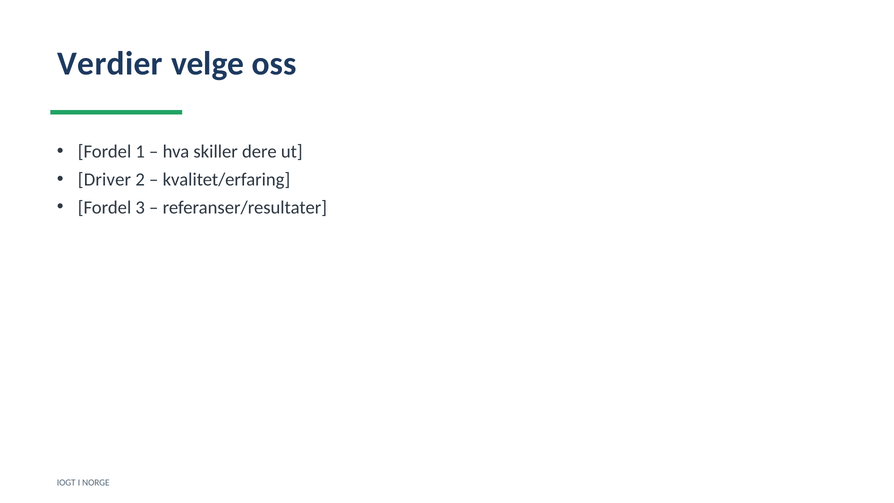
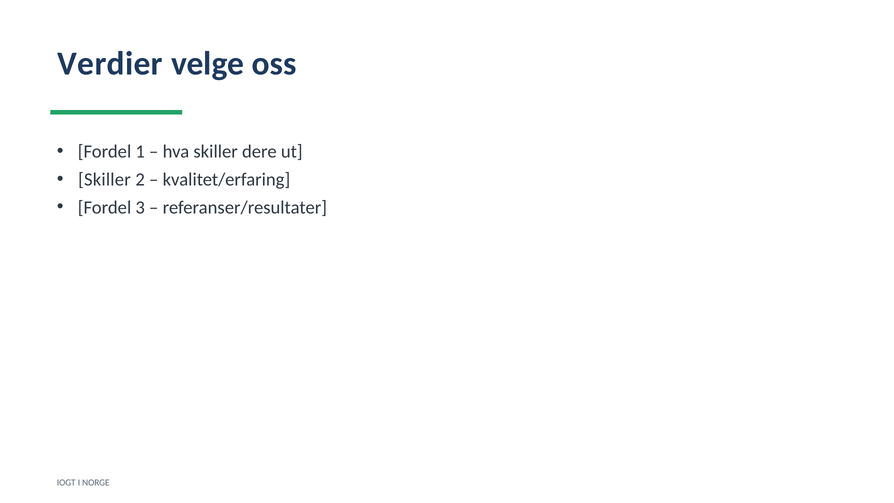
Driver: Driver -> Skiller (104, 179)
